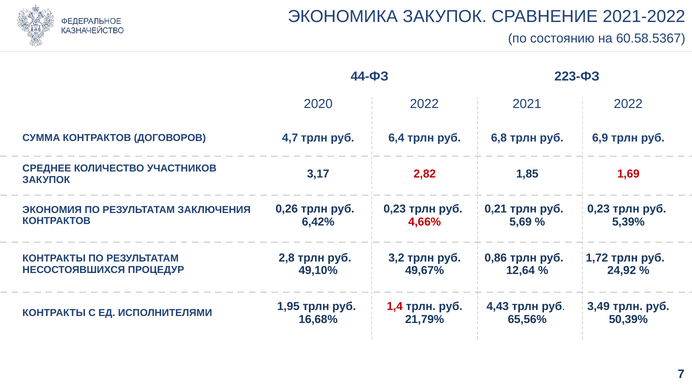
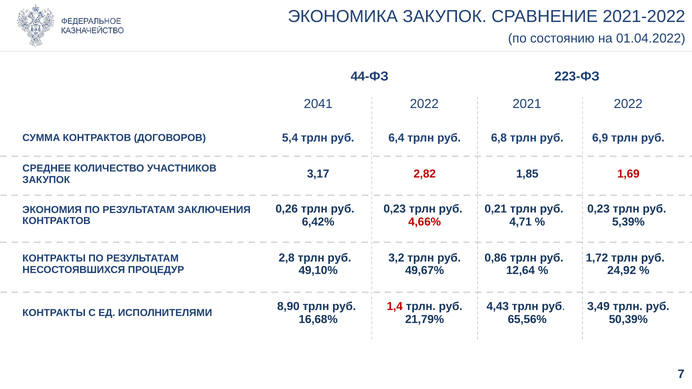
60.58.5367: 60.58.5367 -> 01.04.2022 (651, 39)
2020: 2020 -> 2041 (318, 104)
4,7: 4,7 -> 5,4 (290, 138)
5,69: 5,69 -> 4,71 (521, 222)
1,95: 1,95 -> 8,90 (288, 307)
